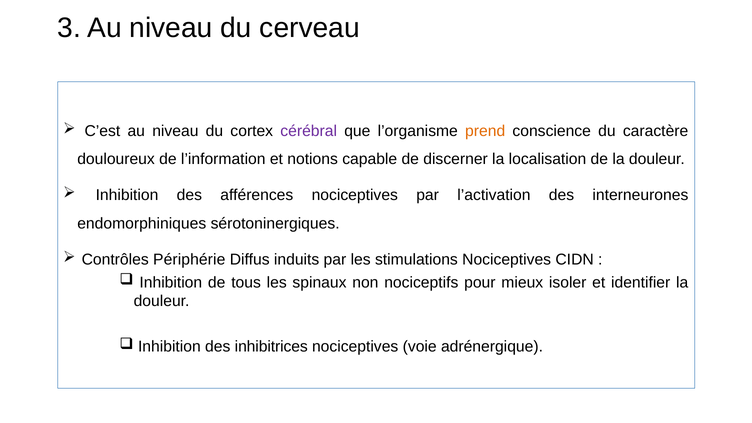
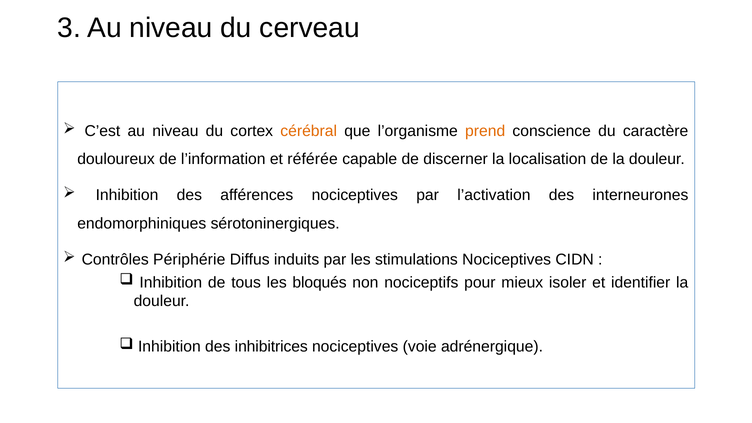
cérébral colour: purple -> orange (309, 131)
notions: notions -> référée (313, 159)
spinaux: spinaux -> bloqués (320, 282)
